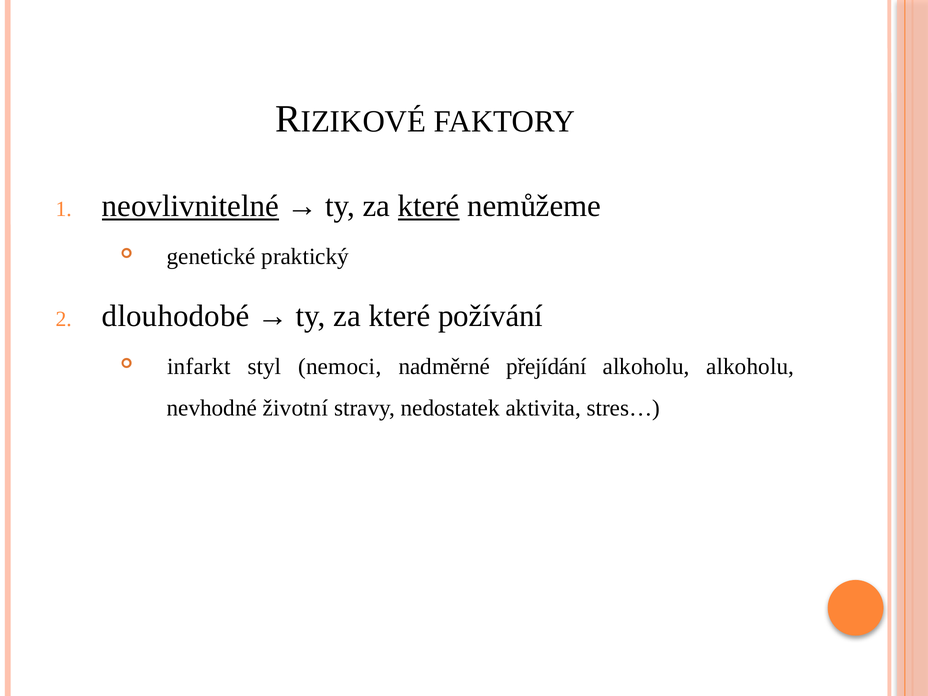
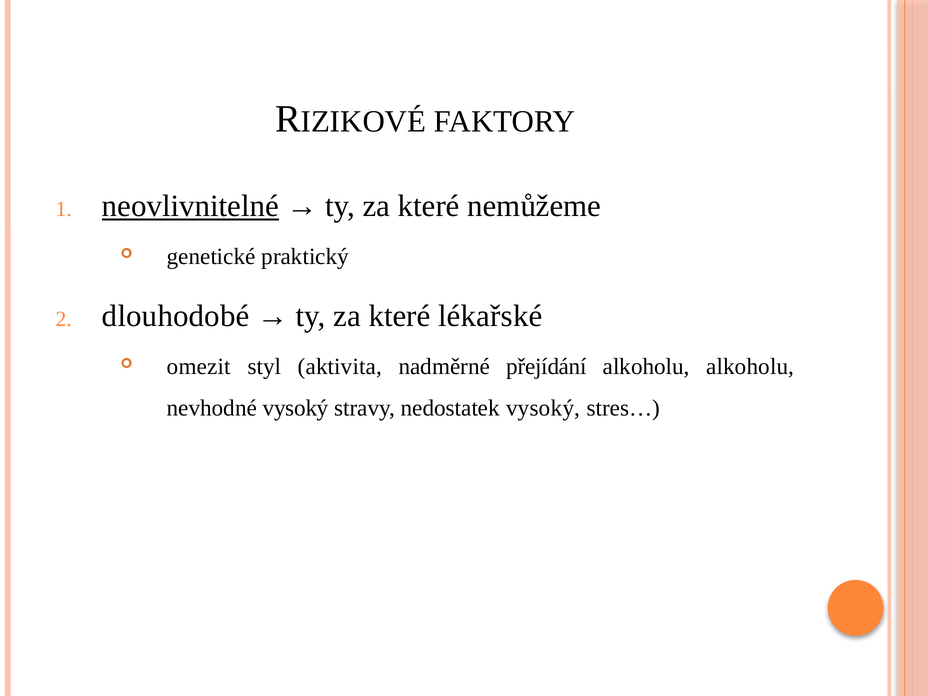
které underline: present -> none (429, 206)
požívání: požívání -> lékařské (490, 316)
infarkt: infarkt -> omezit (199, 367)
nemoci: nemoci -> aktivita (340, 367)
nevhodné životní: životní -> vysoký (296, 408)
nedostatek aktivita: aktivita -> vysoký (543, 408)
